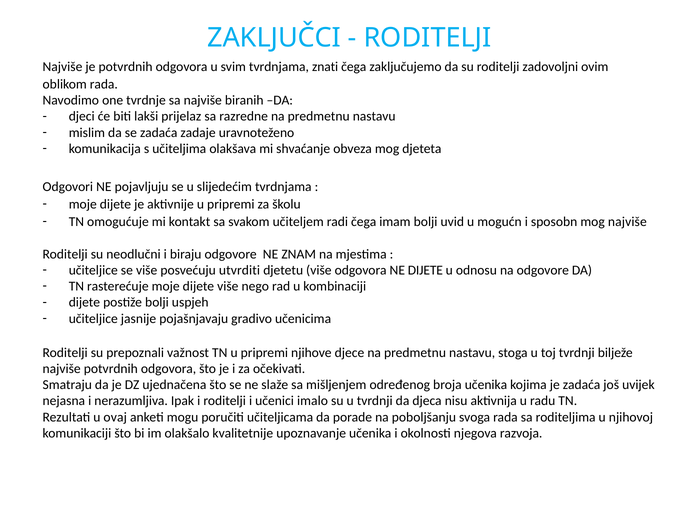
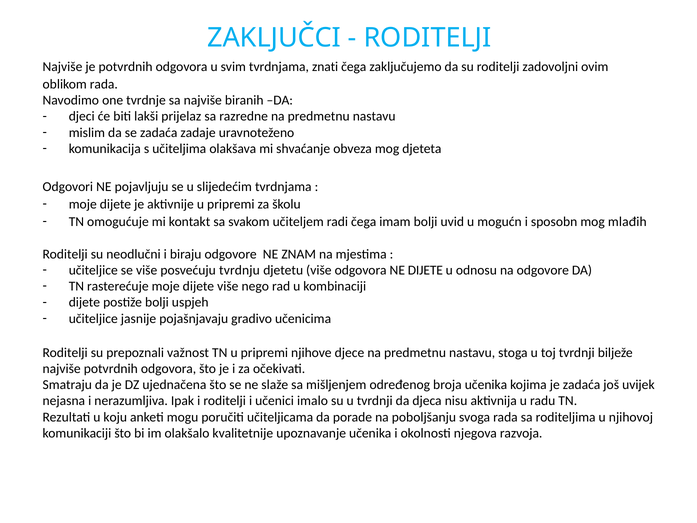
mog najviše: najviše -> mlađih (627, 222)
utvrditi: utvrditi -> tvrdnju (239, 270)
ovaj: ovaj -> koju (115, 417)
